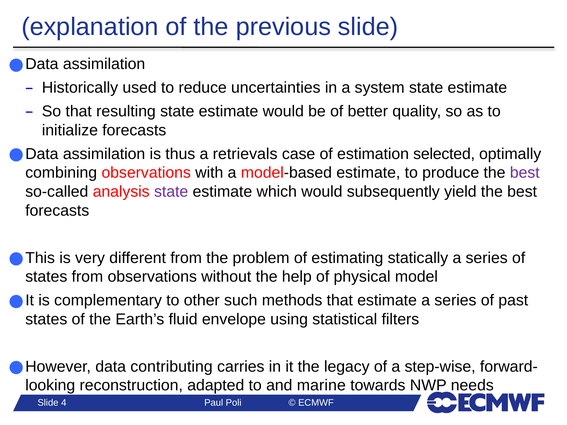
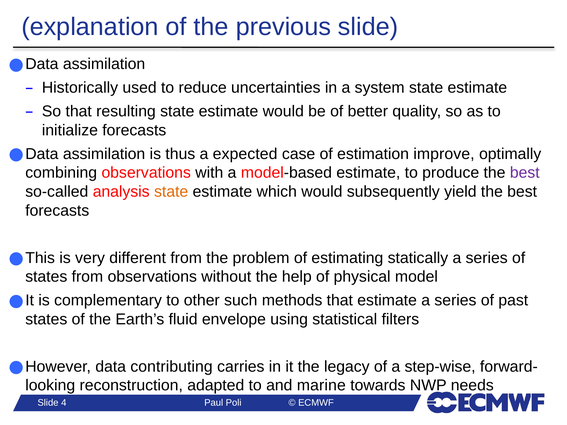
retrievals: retrievals -> expected (245, 154)
selected: selected -> improve (444, 154)
state colour: purple -> orange (171, 192)
